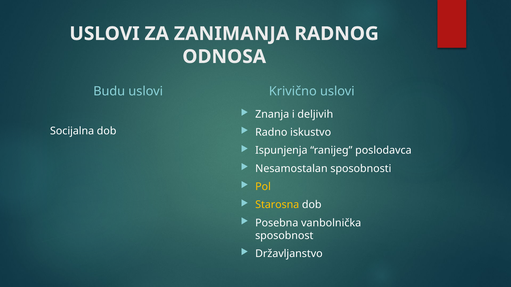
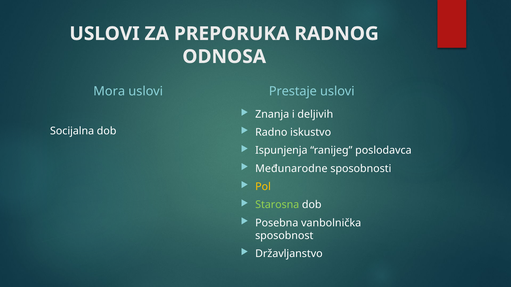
ZANIMANJA: ZANIMANJA -> PREPORUKA (232, 34)
Budu: Budu -> Mora (109, 92)
Krivično: Krivično -> Prestaje (293, 92)
Nesamostalan: Nesamostalan -> Međunarodne (291, 169)
Starosna colour: yellow -> light green (277, 205)
